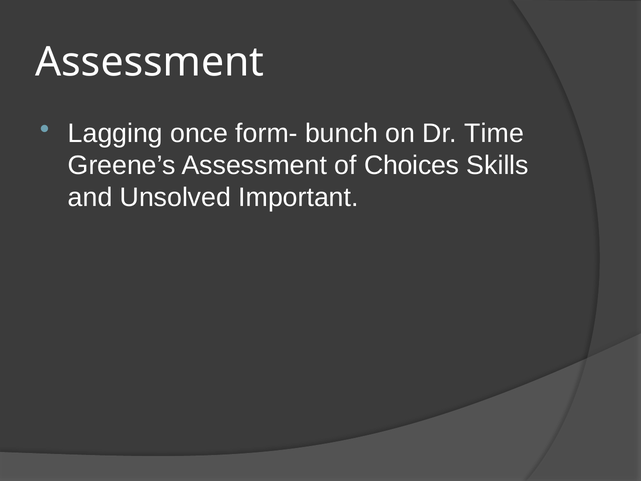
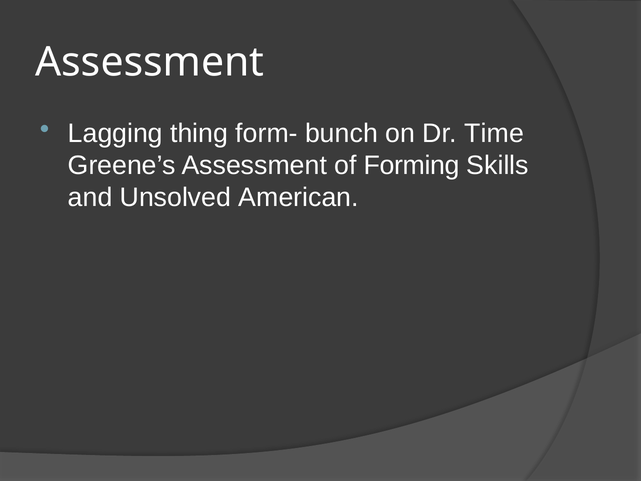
once: once -> thing (199, 133)
Choices: Choices -> Forming (412, 165)
Important: Important -> American (299, 197)
